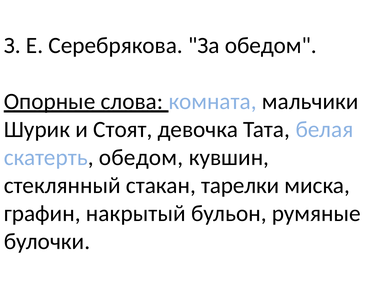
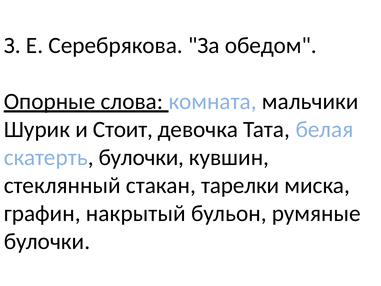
Стоят: Стоят -> Стоит (123, 129)
скатерть обедом: обедом -> булочки (141, 157)
